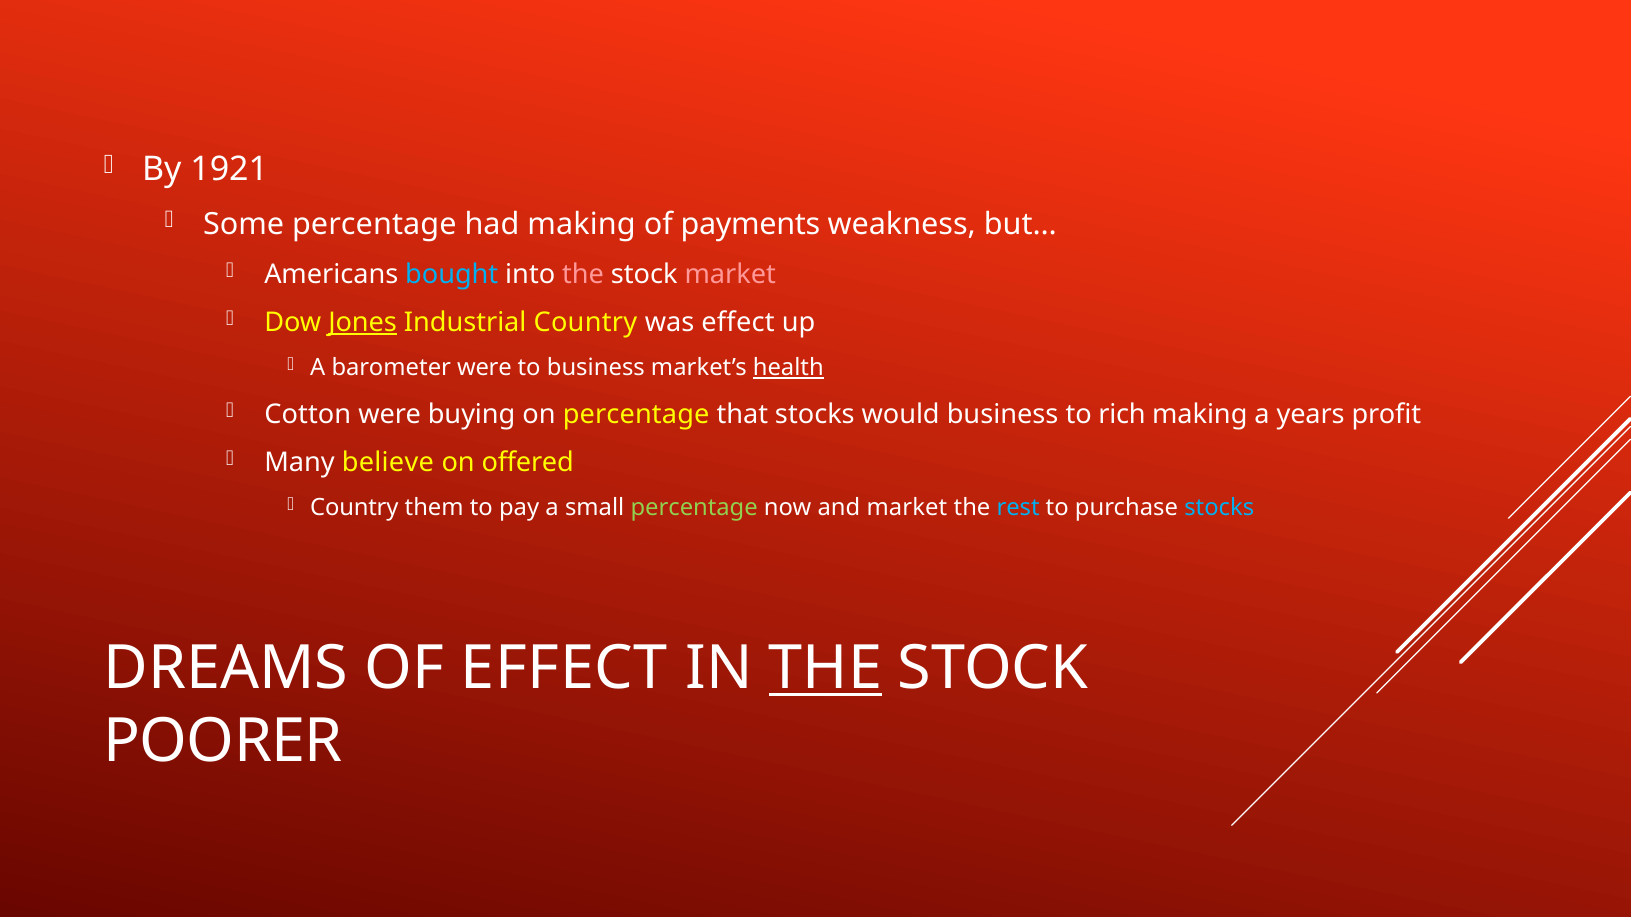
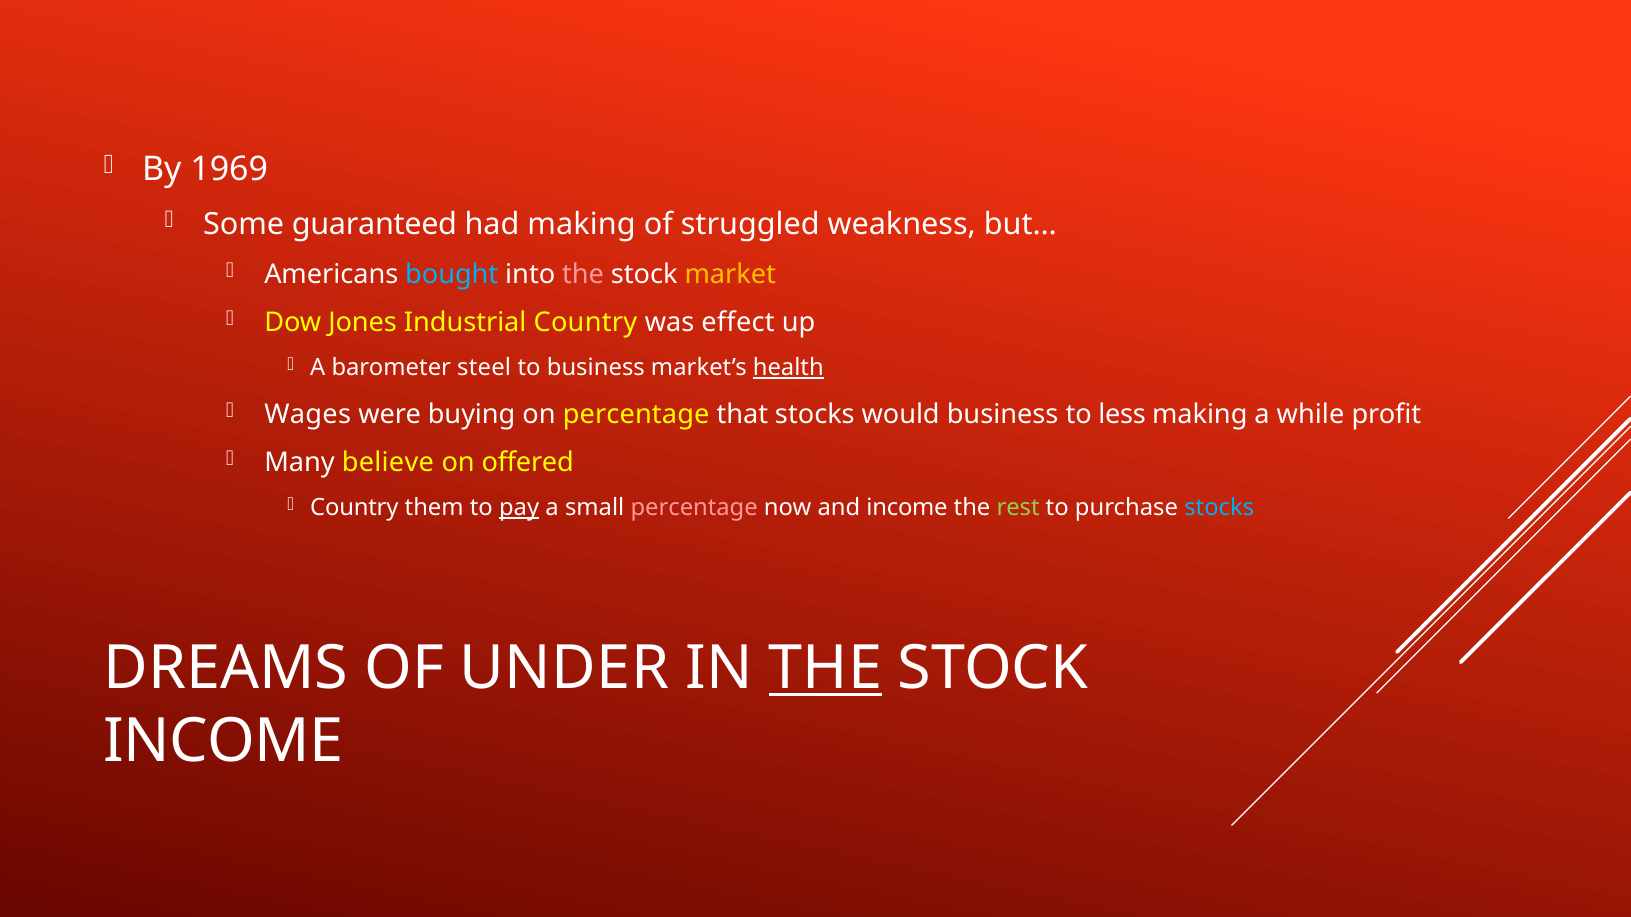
1921: 1921 -> 1969 (229, 169)
Some percentage: percentage -> guaranteed (374, 224)
payments: payments -> struggled (750, 224)
market colour: pink -> yellow (730, 274)
Jones underline: present -> none (363, 322)
barometer were: were -> steel (484, 368)
Cotton: Cotton -> Wages (308, 414)
rich: rich -> less (1122, 414)
years: years -> while (1311, 414)
pay underline: none -> present (519, 508)
percentage colour: light green -> pink (694, 508)
and market: market -> income (907, 508)
rest colour: light blue -> light green (1018, 508)
OF EFFECT: EFFECT -> UNDER (564, 669)
POORER: POORER -> INCOME (223, 742)
